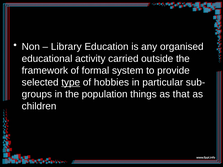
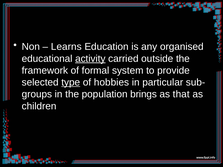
Library: Library -> Learns (66, 47)
activity underline: none -> present (90, 59)
things: things -> brings (144, 94)
